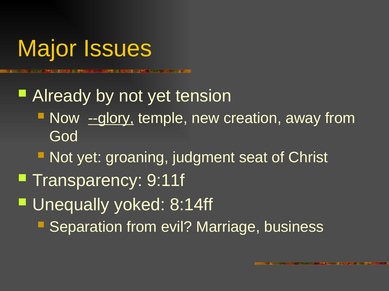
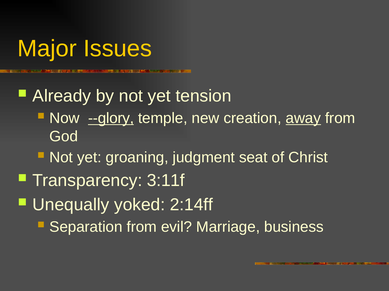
away underline: none -> present (303, 118)
9:11f: 9:11f -> 3:11f (166, 181)
8:14ff: 8:14ff -> 2:14ff (191, 205)
